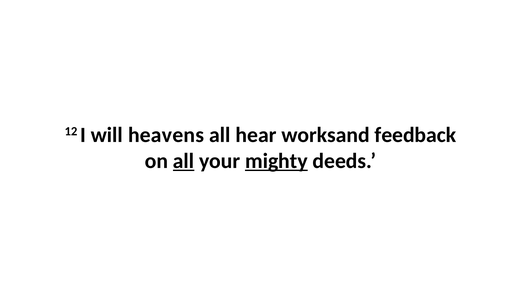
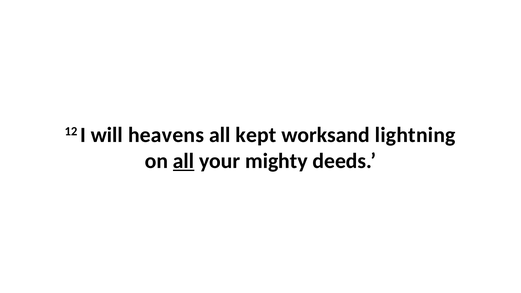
hear: hear -> kept (256, 135)
feedback: feedback -> lightning (415, 135)
mighty underline: present -> none (276, 161)
